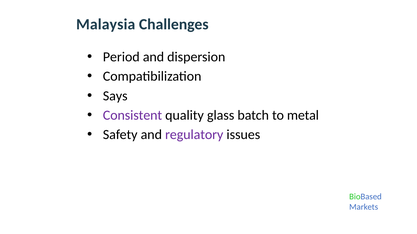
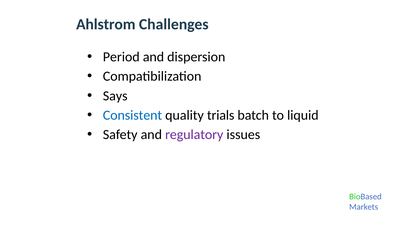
Malaysia: Malaysia -> Ahlstrom (106, 24)
Consistent colour: purple -> blue (132, 116)
glass: glass -> trials (221, 116)
metal: metal -> liquid (303, 116)
